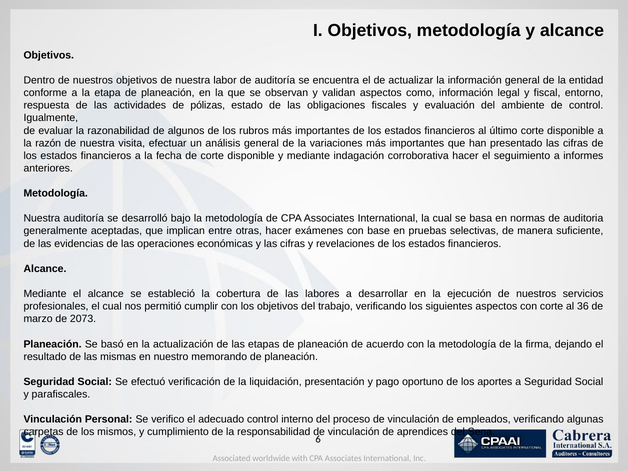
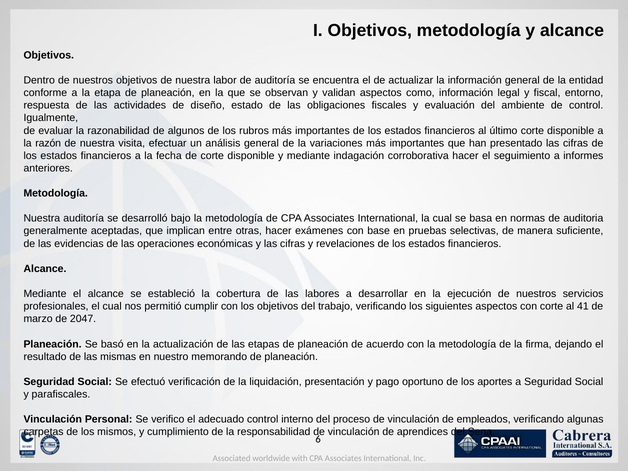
pólizas: pólizas -> diseño (208, 105)
36: 36 -> 41 (583, 306)
2073: 2073 -> 2047 (83, 319)
